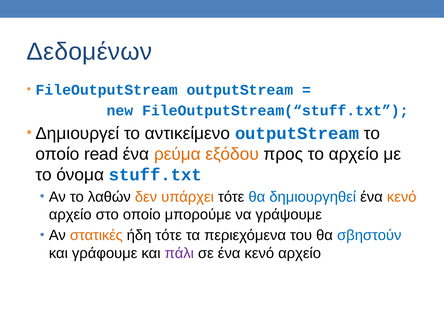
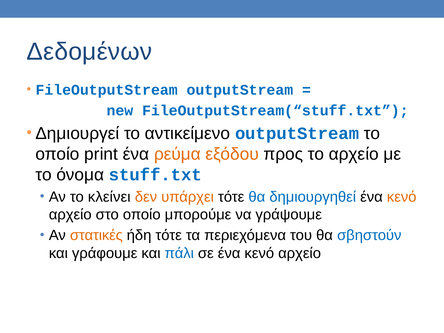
read: read -> print (101, 154)
λαθών: λαθών -> κλείνει (109, 197)
πάλι colour: purple -> blue (179, 253)
